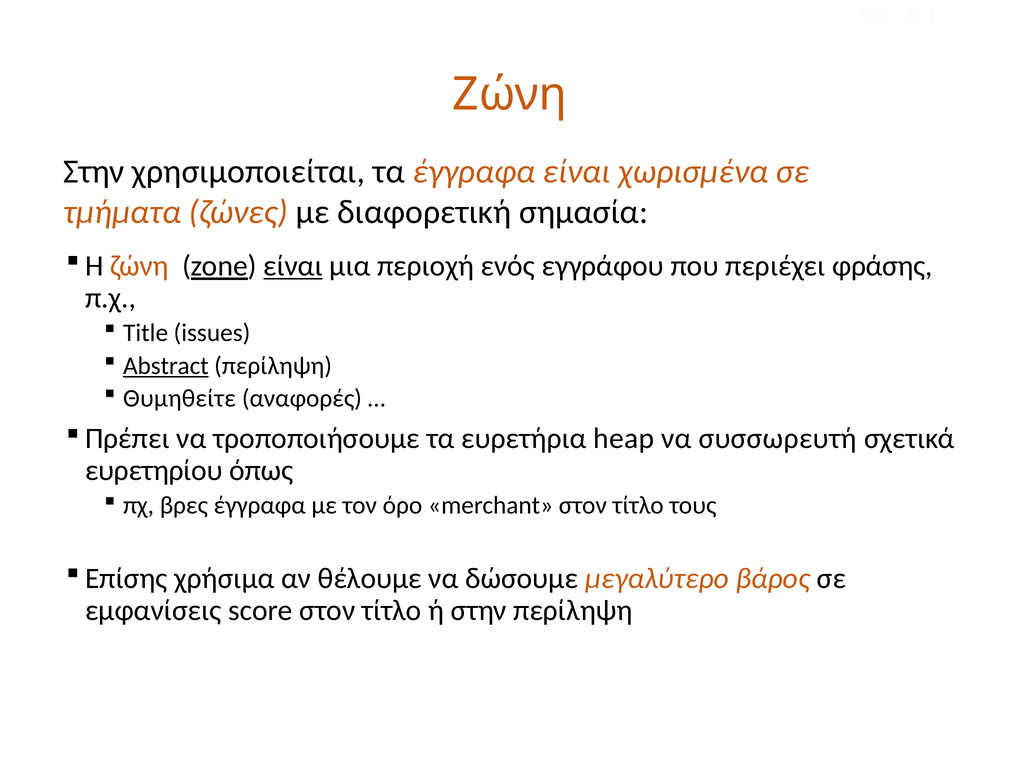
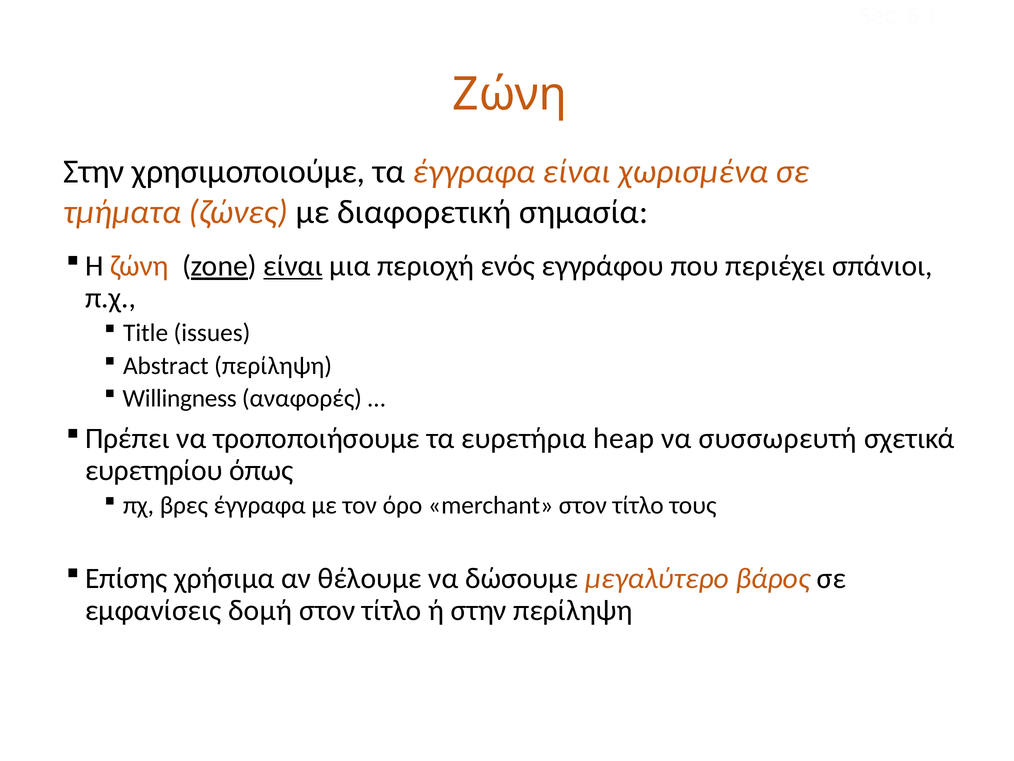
χρησιμοποιείται: χρησιμοποιείται -> χρησιμοποιούμε (249, 171)
φράσης: φράσης -> σπάνιοι (882, 266)
Abstract underline: present -> none (166, 365)
Θυμηθείτε: Θυμηθείτε -> Willingness (180, 398)
score: score -> δομή (260, 610)
